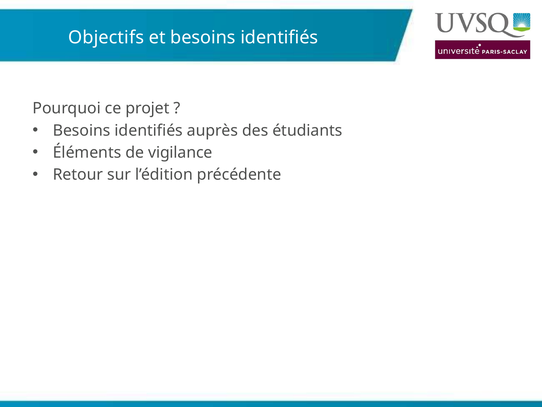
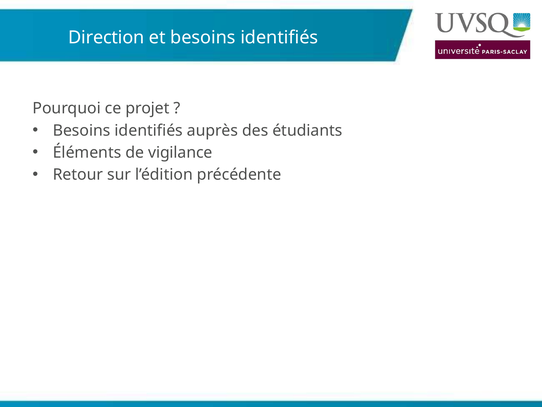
Objectifs: Objectifs -> Direction (106, 38)
